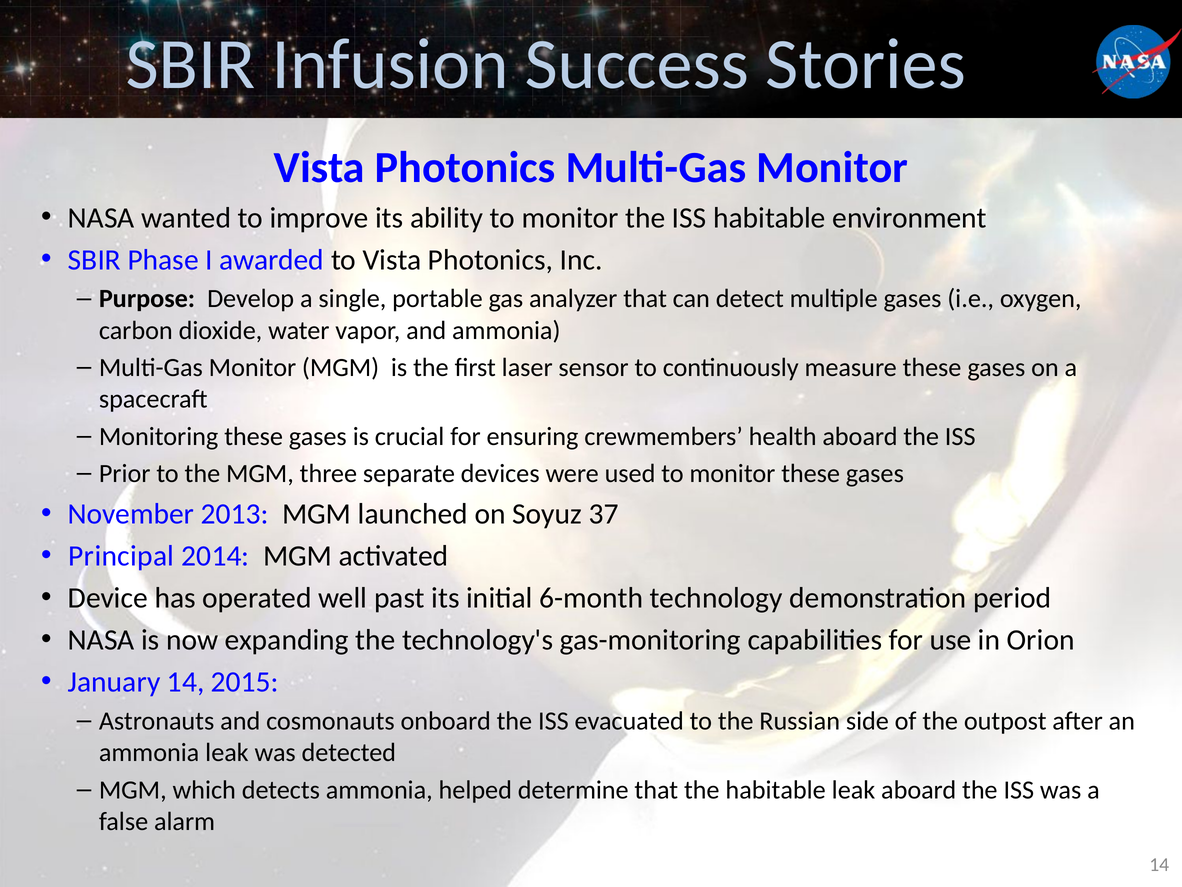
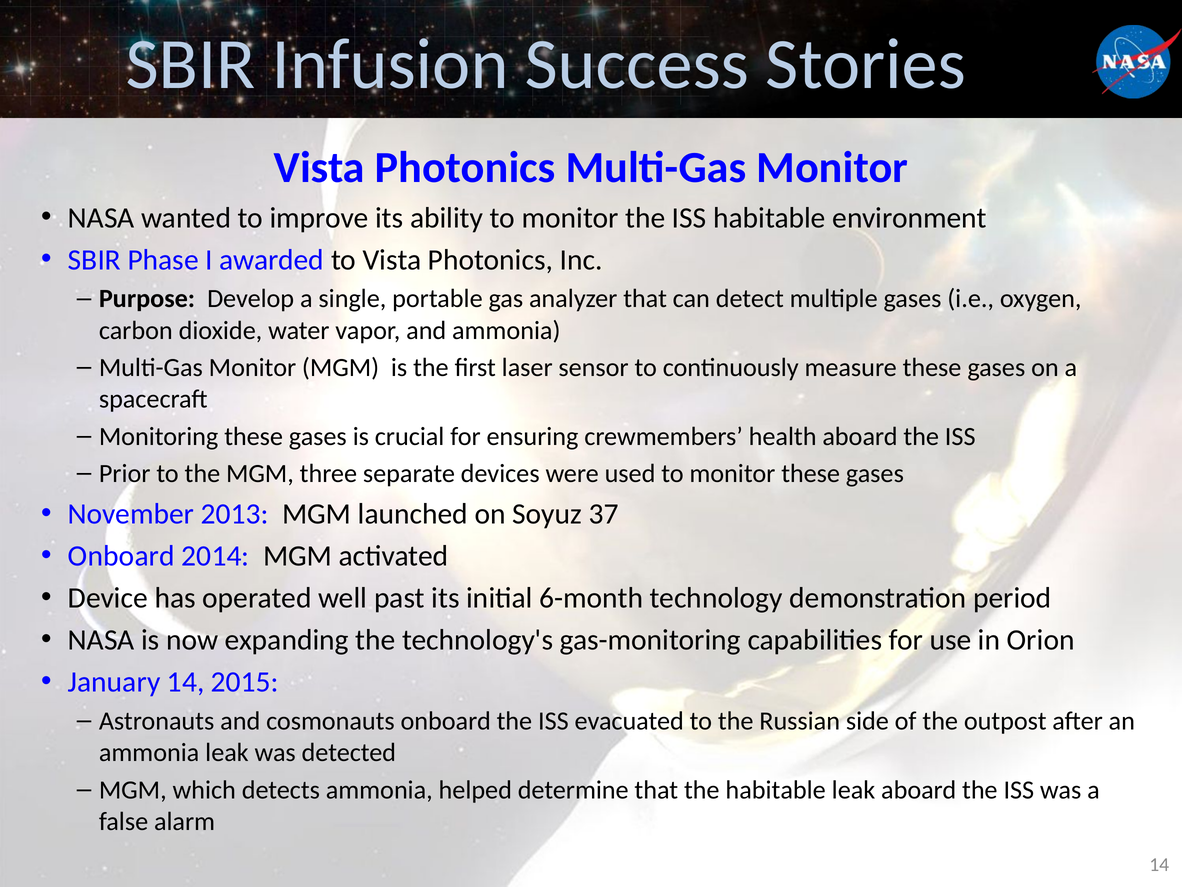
Principal: Principal -> Onboard (121, 556)
